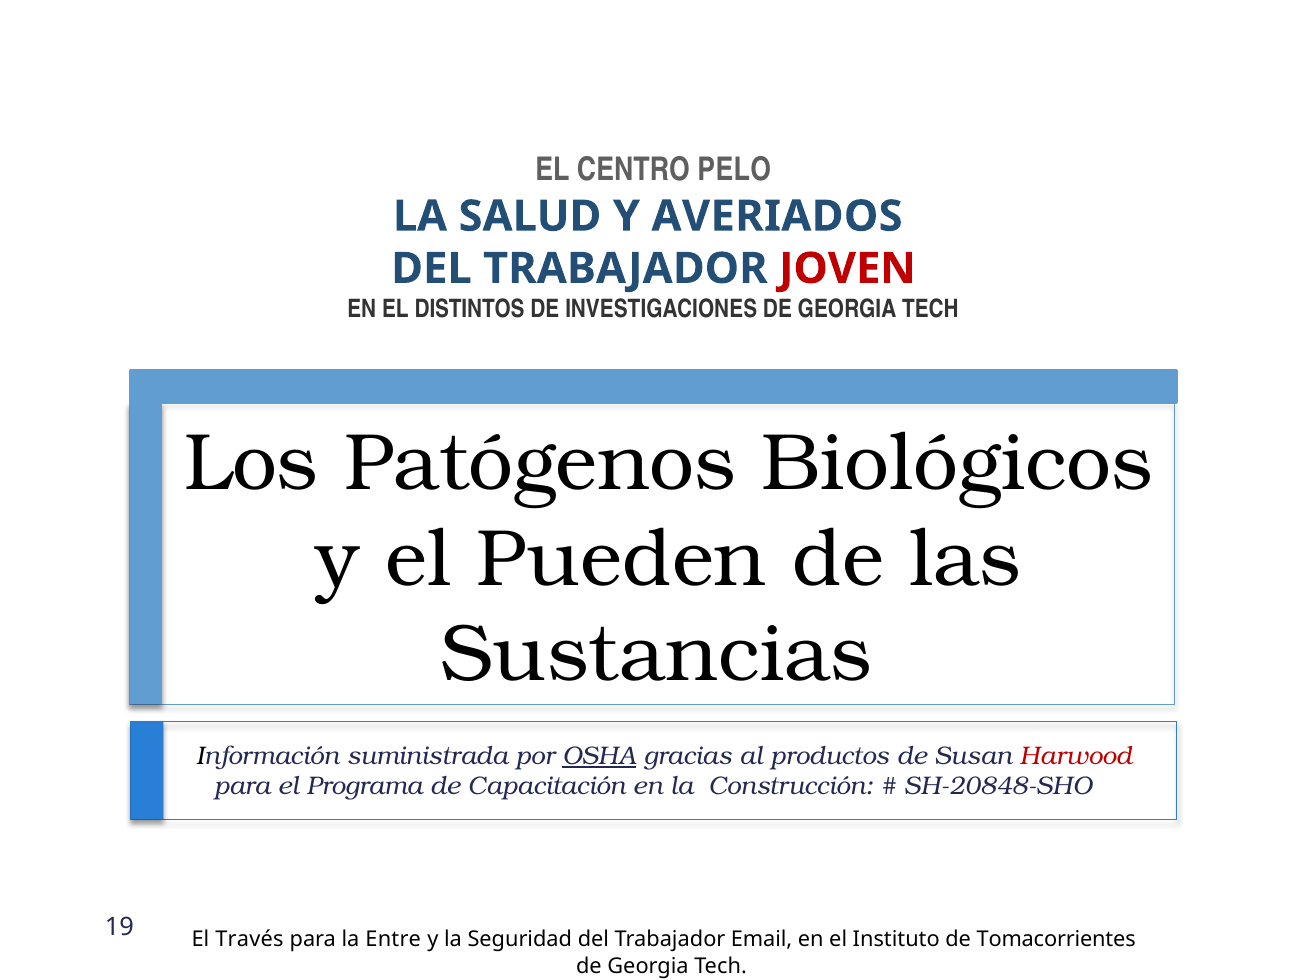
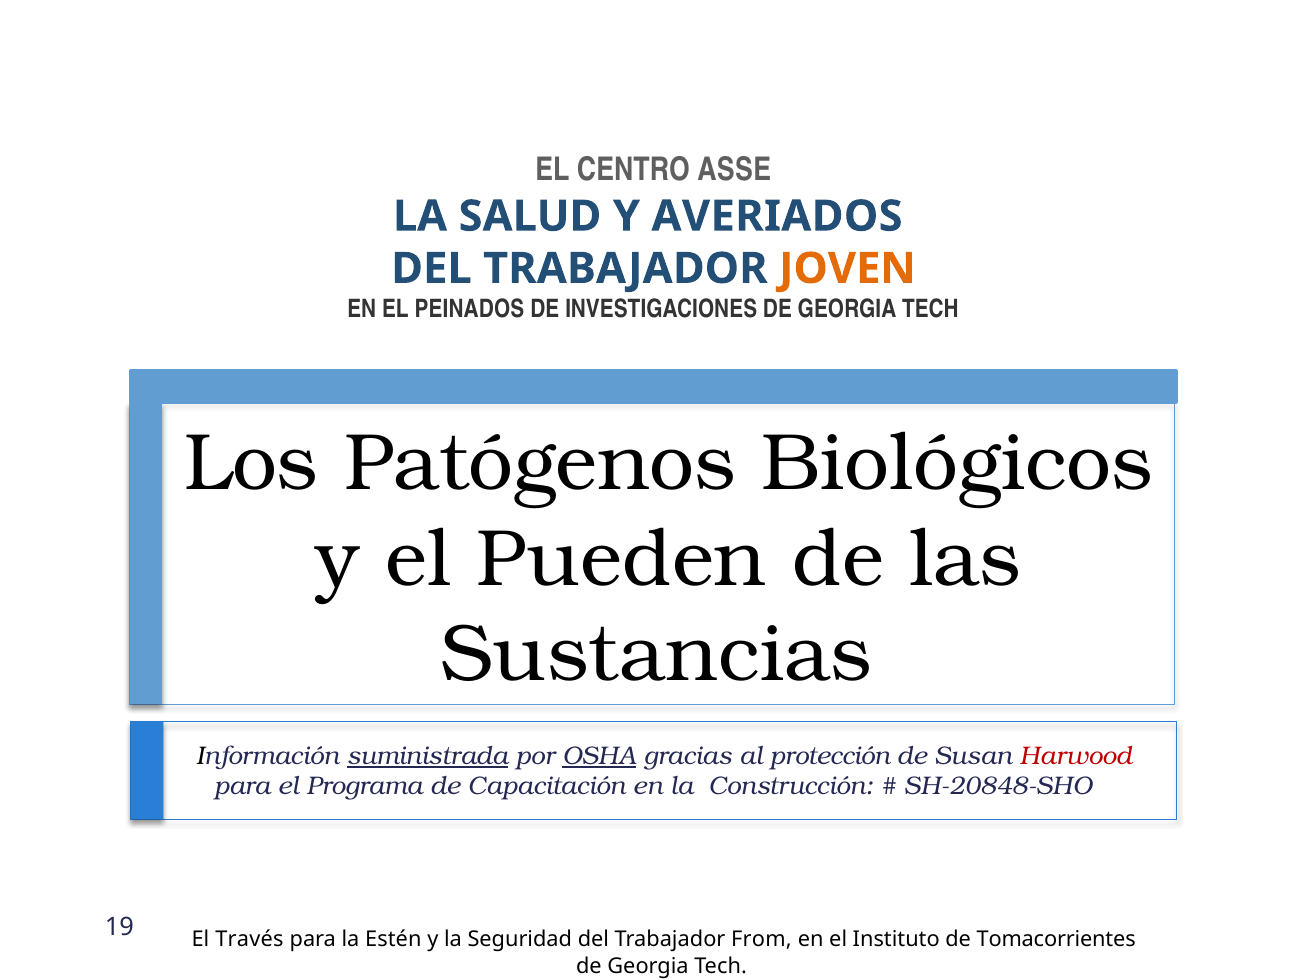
PELO: PELO -> ASSE (734, 170)
JOVEN colour: red -> orange (847, 269)
DISTINTOS: DISTINTOS -> PEINADOS (469, 309)
suministrada underline: none -> present (427, 756)
productos: productos -> protección (830, 756)
Entre: Entre -> Estén (393, 940)
Email: Email -> From (761, 940)
